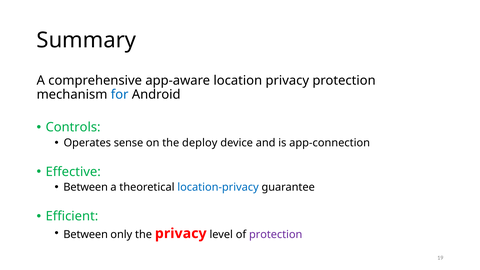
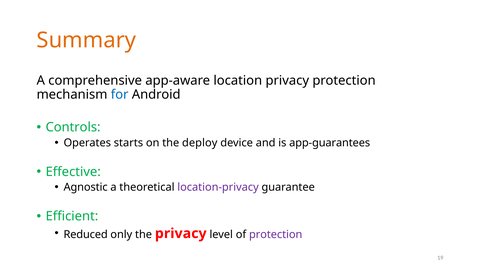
Summary colour: black -> orange (86, 40)
sense: sense -> starts (128, 143)
app-connection: app-connection -> app-guarantees (330, 143)
Between: Between -> Agnostic (86, 187)
location-privacy colour: blue -> purple (218, 187)
Between: Between -> Reduced (86, 234)
